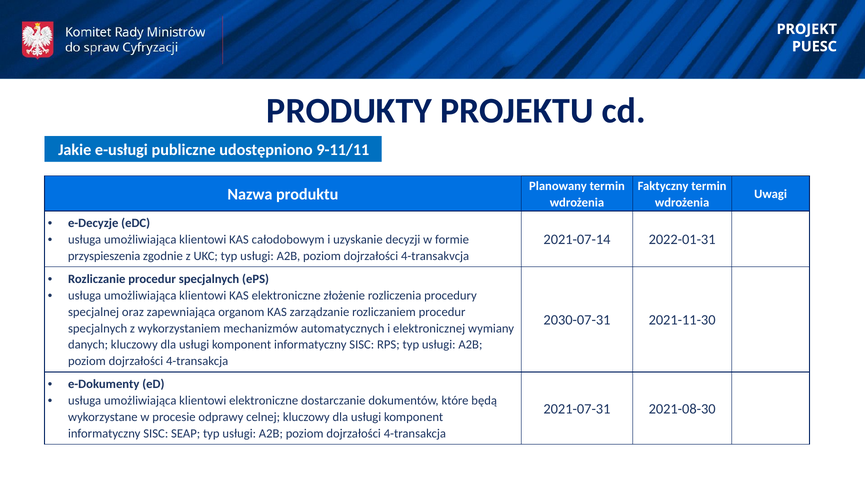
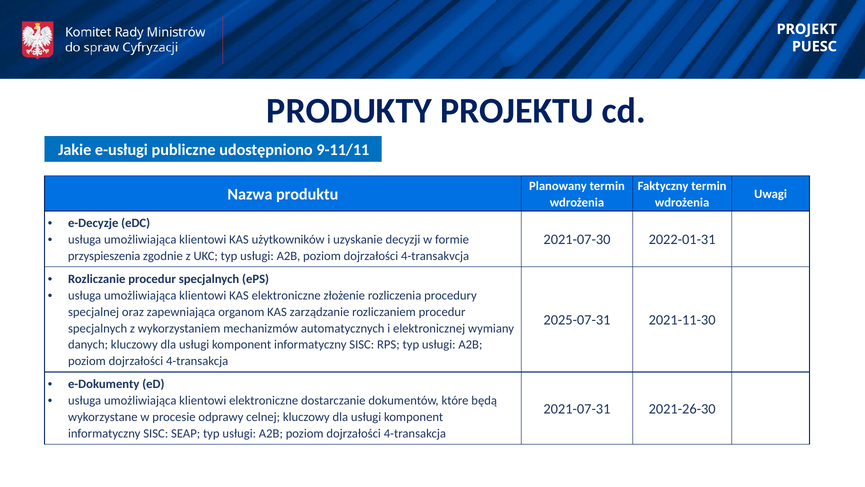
całodobowym: całodobowym -> użytkowników (288, 239)
2021-07-14: 2021-07-14 -> 2021-07-30 (577, 240)
2030-07-31: 2030-07-31 -> 2025-07-31 (577, 320)
2021-08-30: 2021-08-30 -> 2021-26-30 (682, 409)
